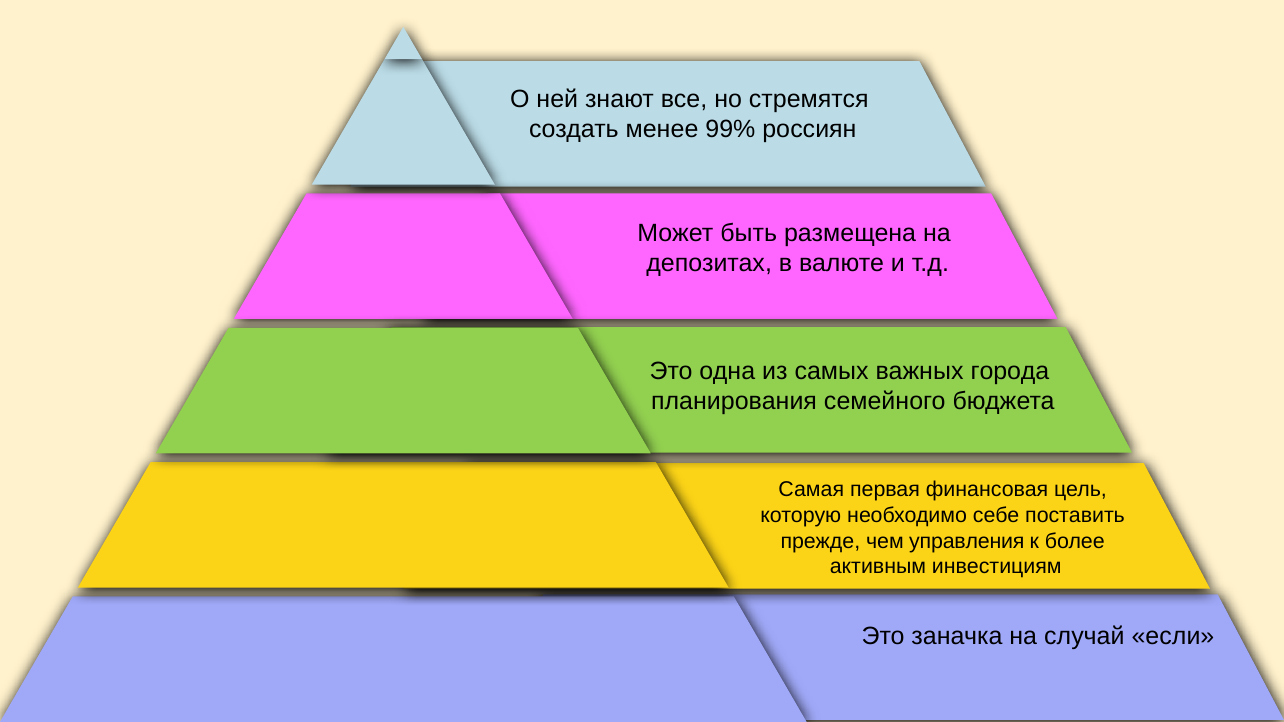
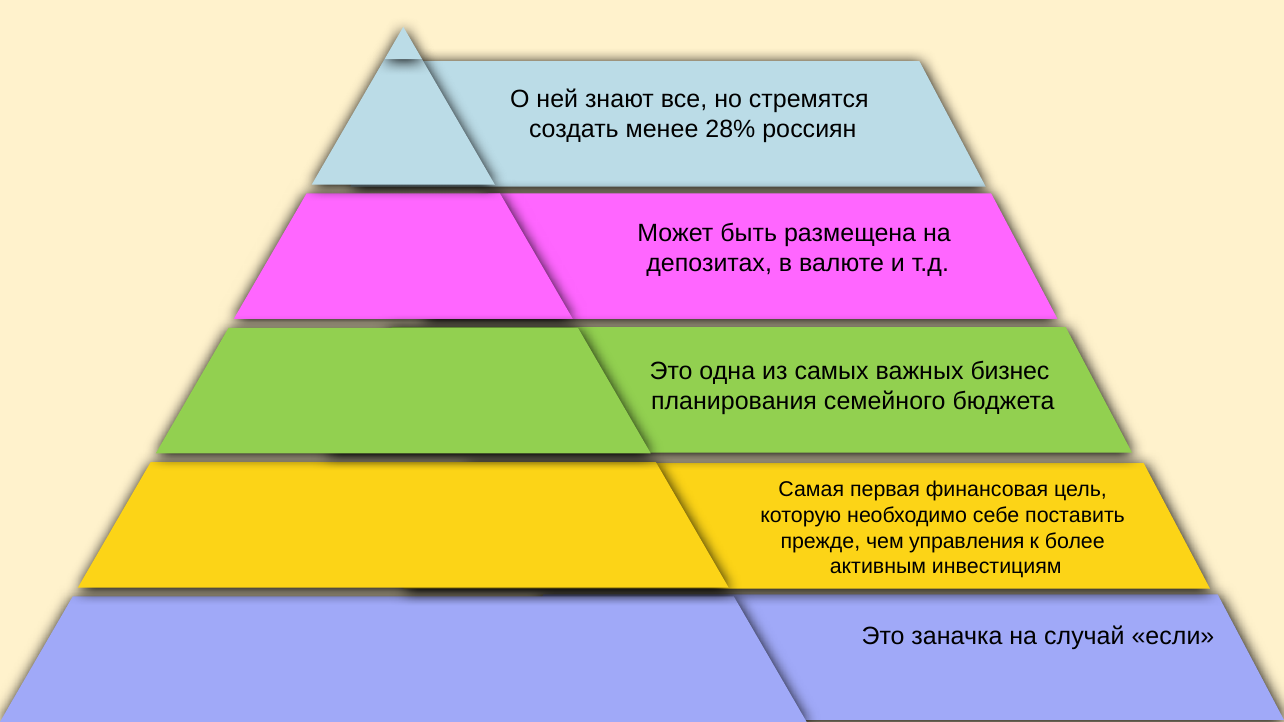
99%: 99% -> 28% (730, 129)
города: города -> бизнес (1010, 371)
